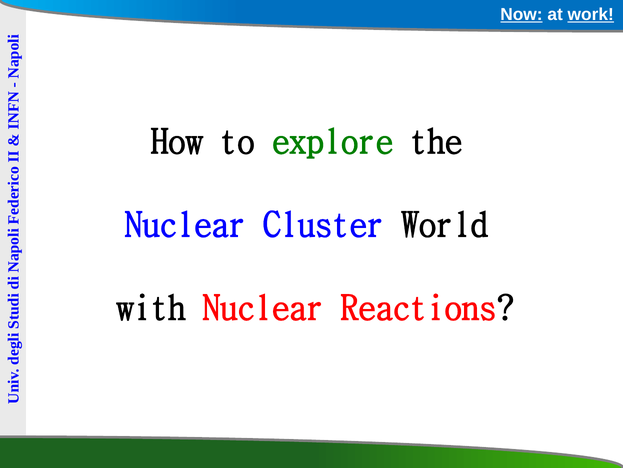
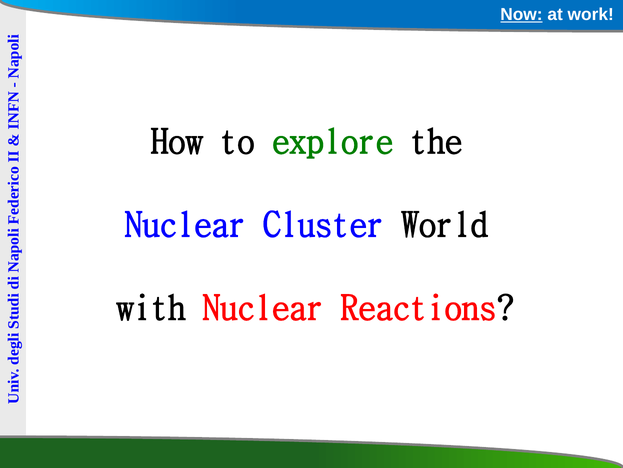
work underline: present -> none (591, 15)
